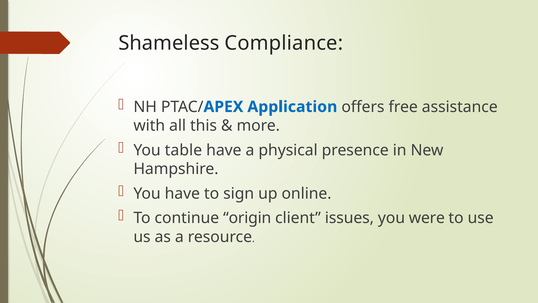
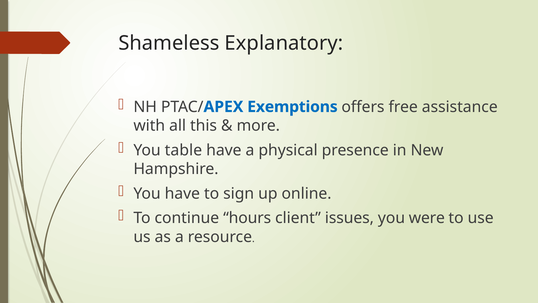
Compliance: Compliance -> Explanatory (284, 43)
Application: Application -> Exemptions (292, 107)
origin: origin -> hours (247, 218)
